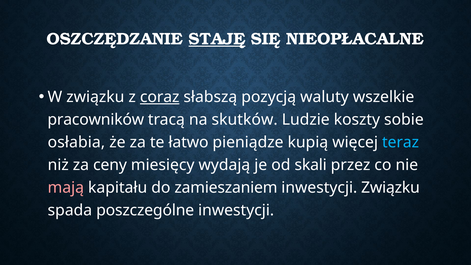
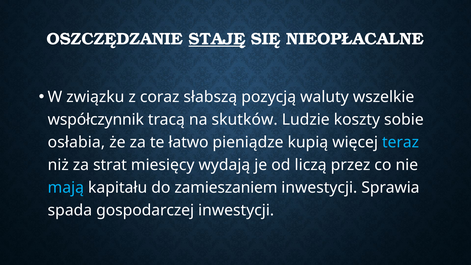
coraz underline: present -> none (160, 97)
pracowników: pracowników -> współczynnik (96, 120)
ceny: ceny -> strat (110, 165)
skali: skali -> liczą (311, 165)
mają colour: pink -> light blue (66, 188)
inwestycji Związku: Związku -> Sprawia (390, 188)
poszczególne: poszczególne -> gospodarczej (145, 210)
